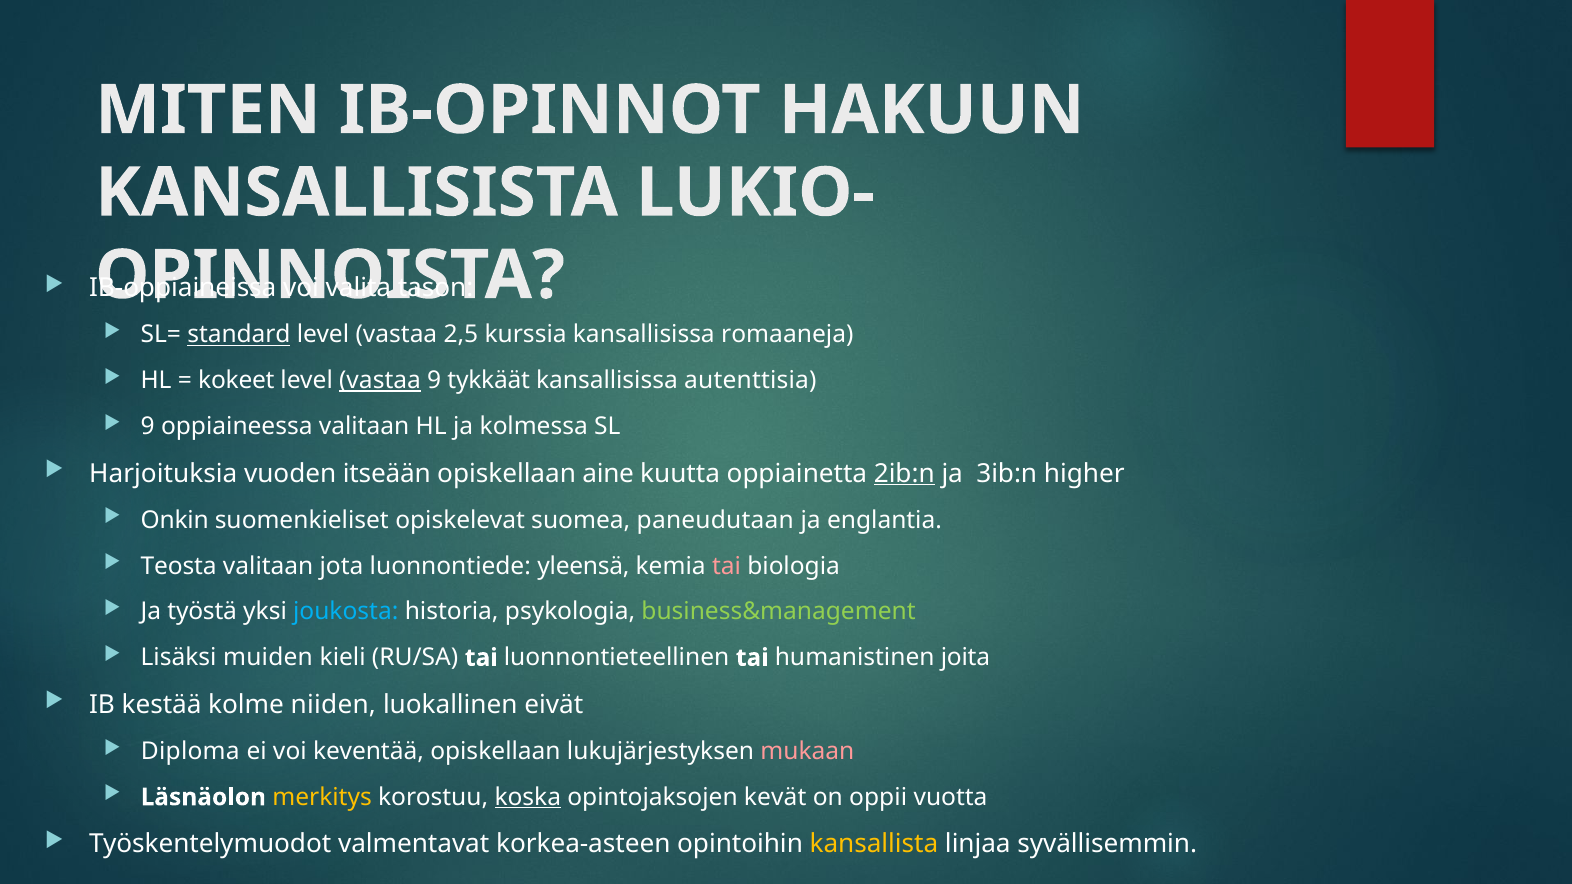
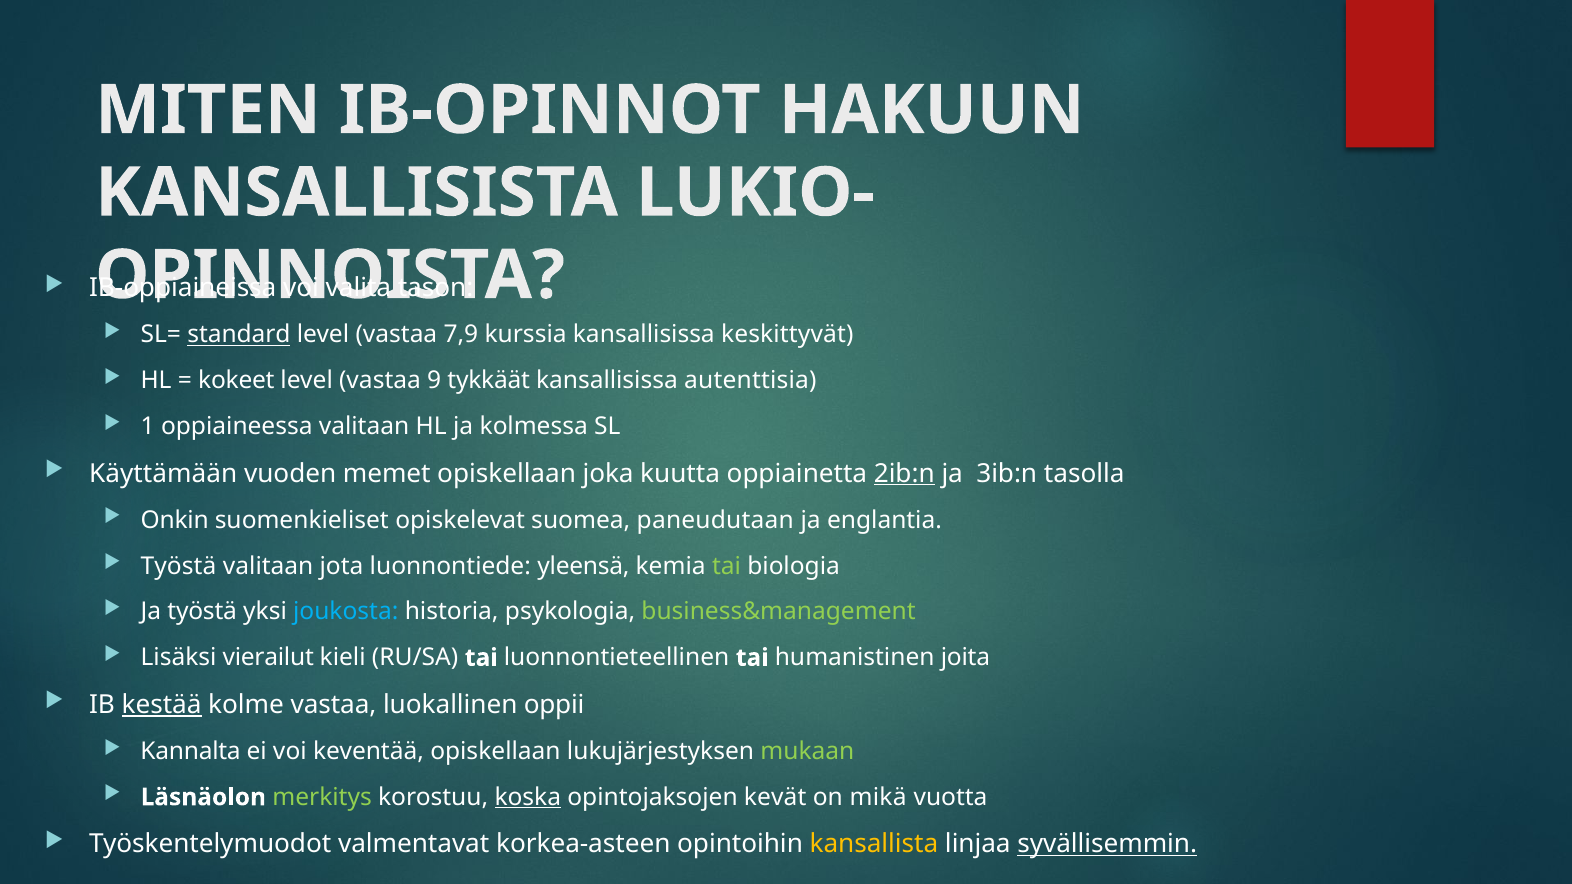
2,5: 2,5 -> 7,9 (461, 335)
romaaneja: romaaneja -> keskittyvät (787, 335)
vastaa underline: present -> none (380, 381)
9: 9 -> 1 (148, 427)
Harjoituksia: Harjoituksia -> Käyttämään (163, 474)
itseään: itseään -> memet (387, 474)
aine: aine -> joka (608, 474)
higher: higher -> tasolla (1084, 474)
Teosta: Teosta -> Työstä (179, 566)
tai colour: pink -> light green (726, 566)
muiden: muiden -> vierailut (268, 658)
kestää underline: none -> present (162, 705)
kolme niiden: niiden -> vastaa (334, 705)
eivät: eivät -> oppii (554, 705)
Diploma: Diploma -> Kannalta (191, 752)
mukaan colour: pink -> light green (807, 752)
merkitys colour: yellow -> light green (322, 797)
oppii: oppii -> mikä (878, 797)
syvällisemmin underline: none -> present (1107, 844)
